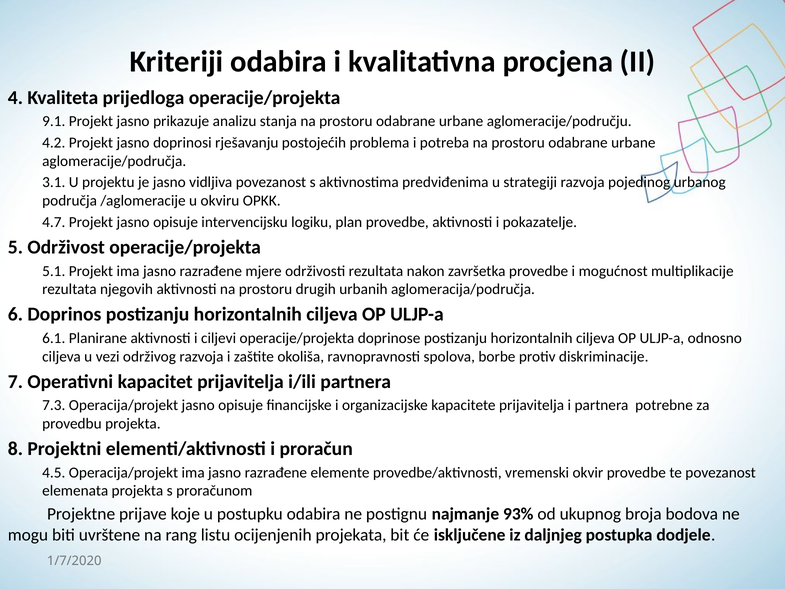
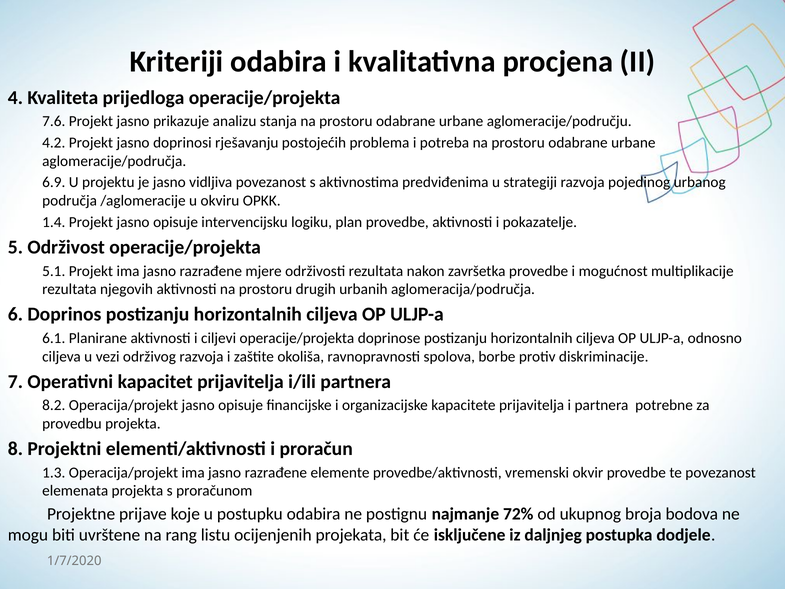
9.1: 9.1 -> 7.6 (54, 121)
3.1: 3.1 -> 6.9 (54, 182)
4.7: 4.7 -> 1.4 (54, 222)
7.3: 7.3 -> 8.2 (54, 405)
4.5: 4.5 -> 1.3 (54, 472)
93%: 93% -> 72% (518, 514)
